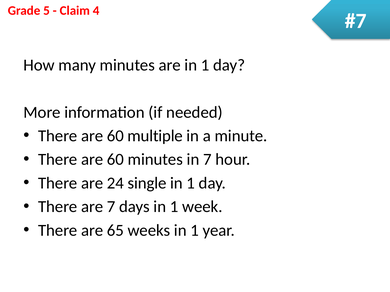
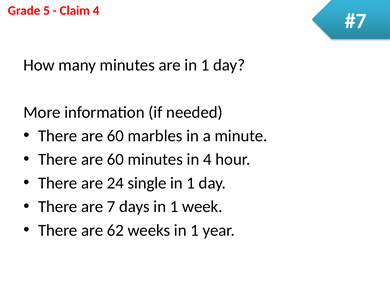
multiple: multiple -> marbles (155, 136)
in 7: 7 -> 4 (207, 160)
65: 65 -> 62 (115, 231)
